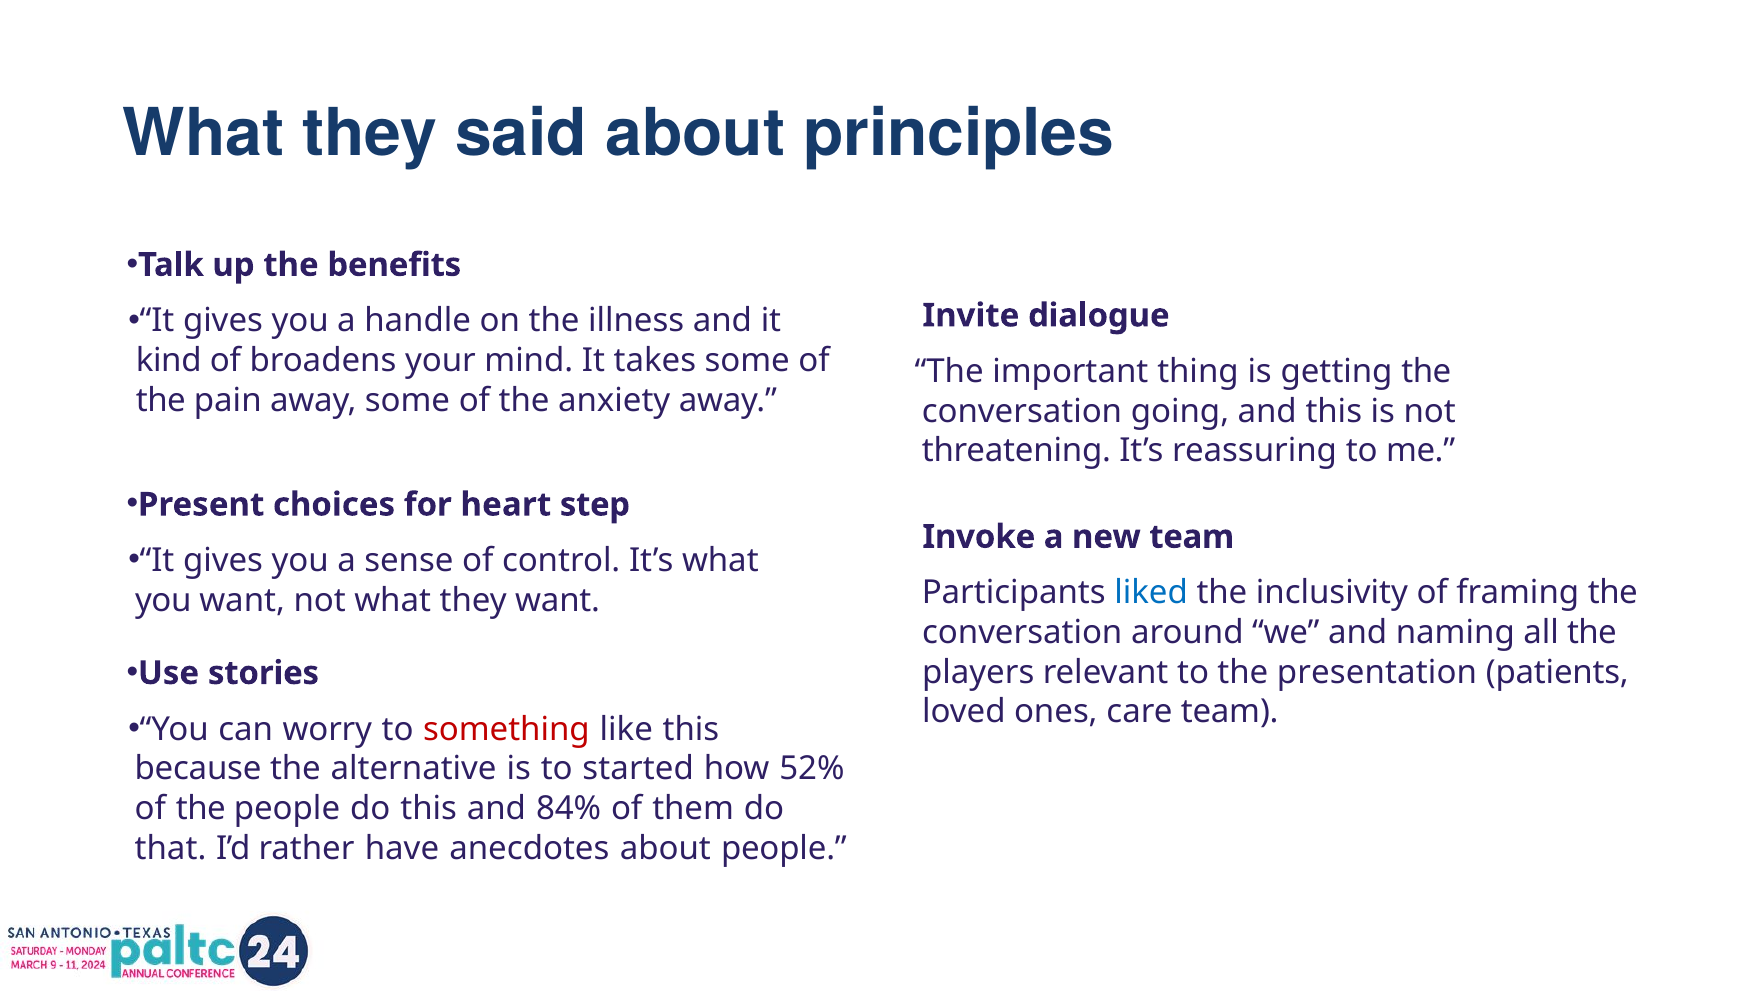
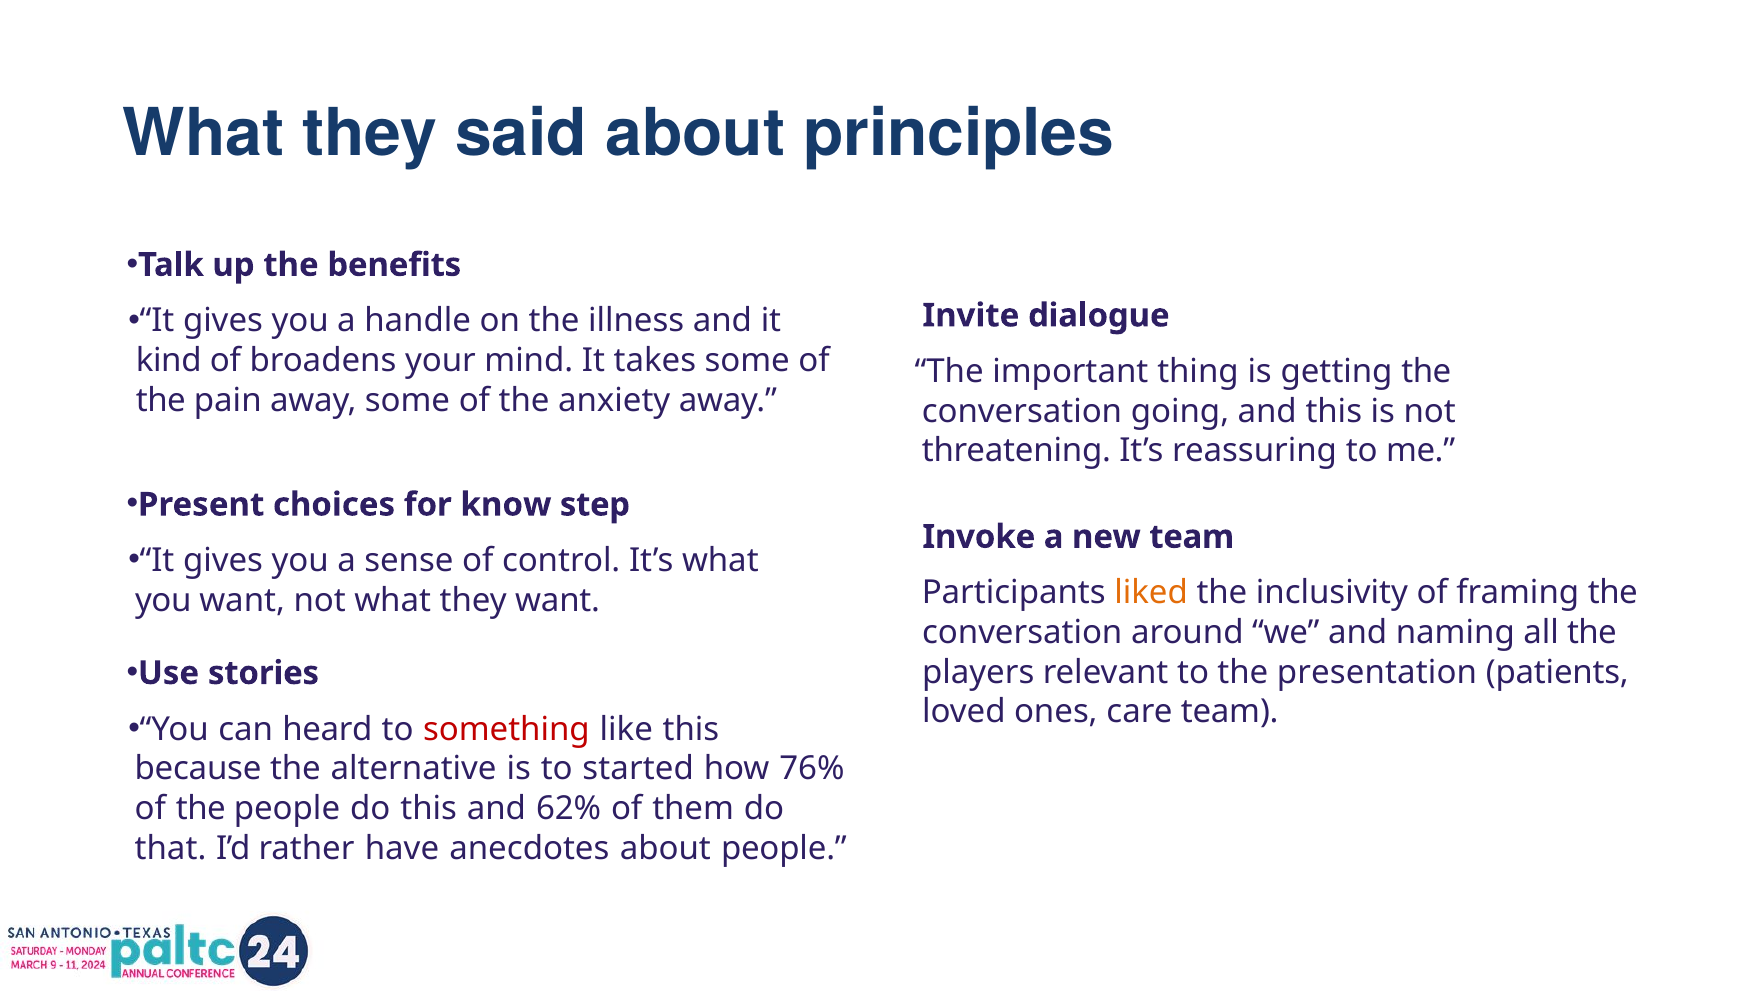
heart: heart -> know (506, 505)
liked colour: blue -> orange (1151, 593)
worry: worry -> heard (327, 729)
52%: 52% -> 76% (812, 769)
84%: 84% -> 62% (569, 809)
